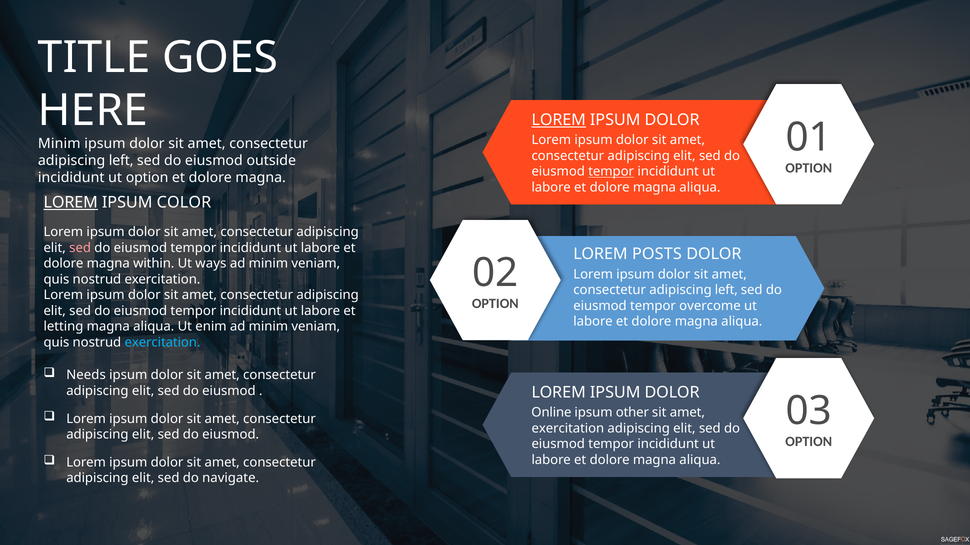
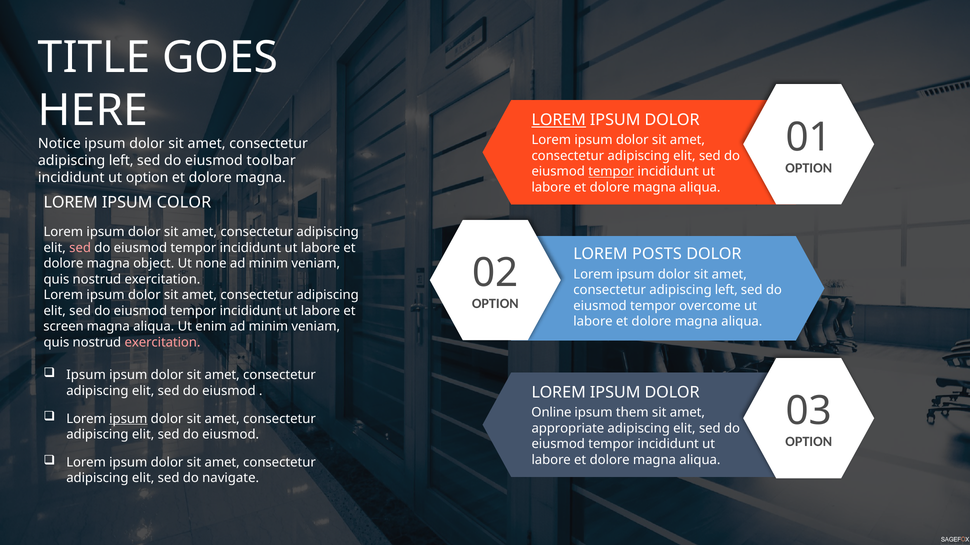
Minim: Minim -> Notice (59, 144)
outside: outside -> toolbar (271, 161)
LOREM underline: present -> none (71, 203)
within: within -> object (154, 264)
ways: ways -> none (211, 264)
letting: letting -> screen (64, 327)
exercitation colour: light blue -> pink (163, 343)
Needs: Needs -> Ipsum (86, 375)
other: other -> them (632, 413)
ipsum underline: none -> present (128, 419)
exercitation: exercitation -> appropriate (568, 429)
